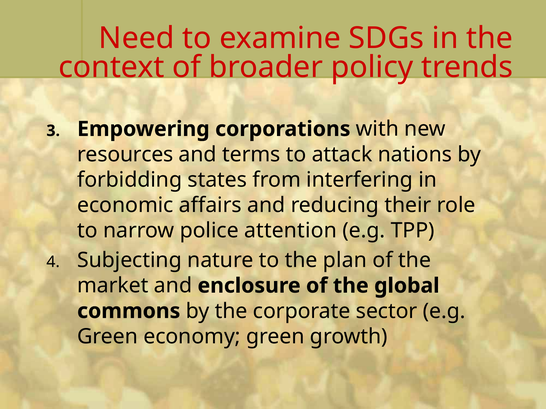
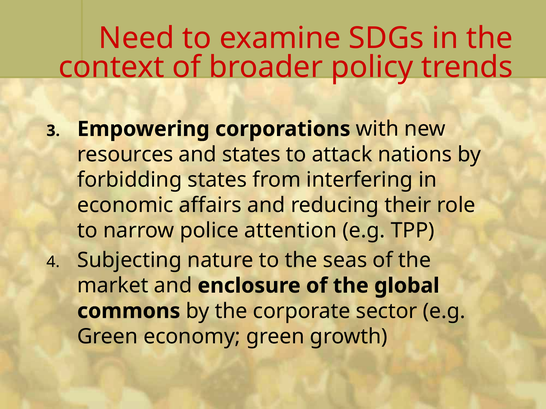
and terms: terms -> states (251, 155)
plan: plan -> seas (345, 261)
